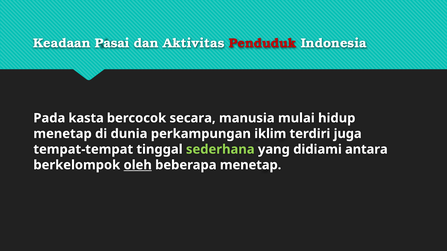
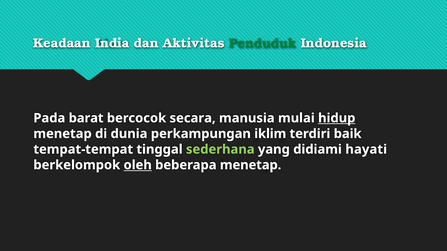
Pasai: Pasai -> India (112, 43)
Penduduk colour: red -> green (263, 43)
kasta: kasta -> barat (86, 118)
hidup underline: none -> present (337, 118)
juga: juga -> baik (348, 134)
antara: antara -> hayati (366, 150)
